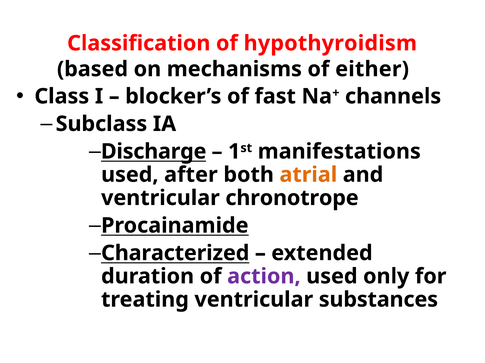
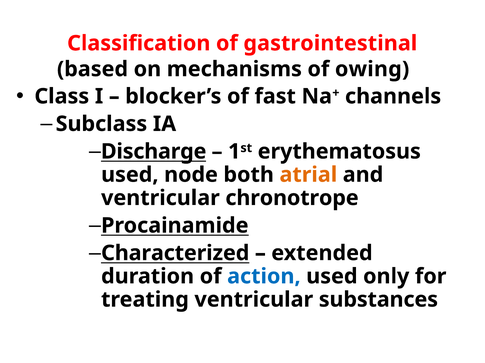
hypothyroidism: hypothyroidism -> gastrointestinal (330, 43)
either: either -> owing (372, 69)
manifestations: manifestations -> erythematosus (339, 152)
after: after -> node (191, 175)
action colour: purple -> blue (264, 277)
